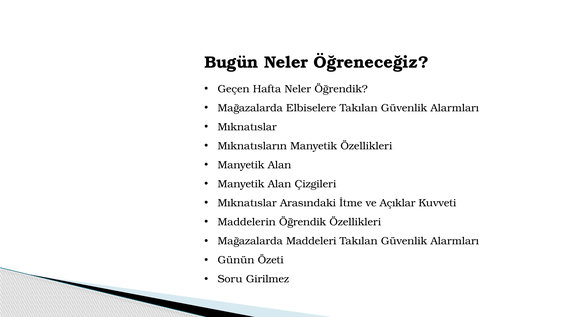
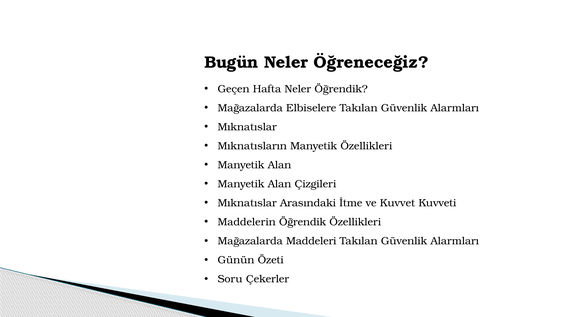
Açıklar: Açıklar -> Kuvvet (398, 203)
Girilmez: Girilmez -> Çekerler (267, 279)
